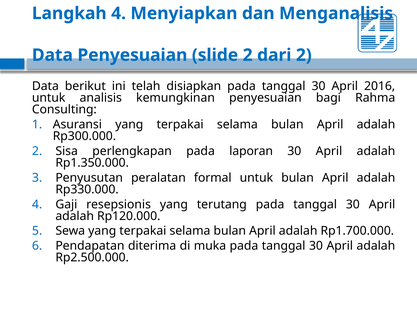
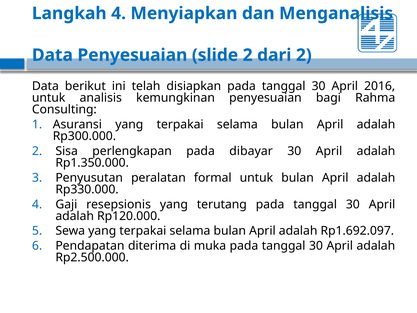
laporan: laporan -> dibayar (251, 151)
Rp1.700.000: Rp1.700.000 -> Rp1.692.097 (357, 231)
